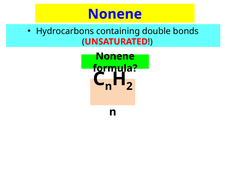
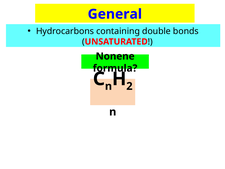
Nonene: Nonene -> General (115, 14)
